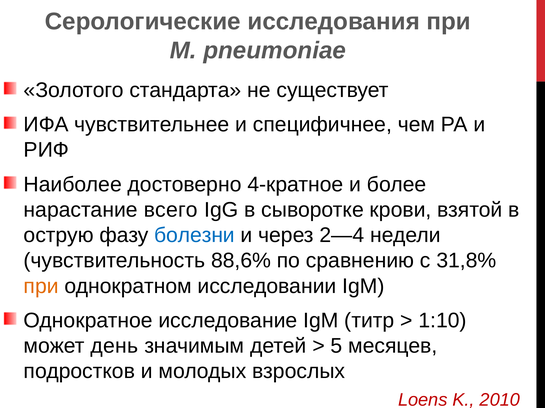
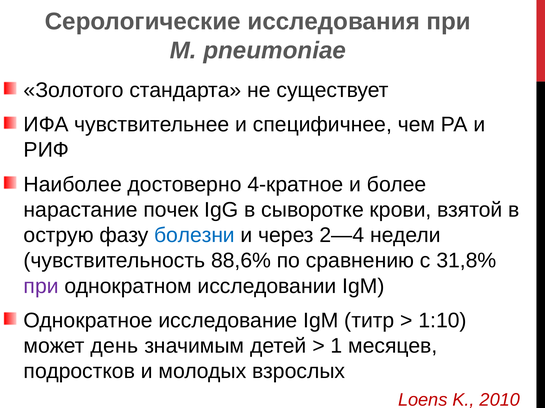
всего: всего -> почек (171, 210)
при colour: orange -> purple (41, 287)
5: 5 -> 1 (337, 347)
